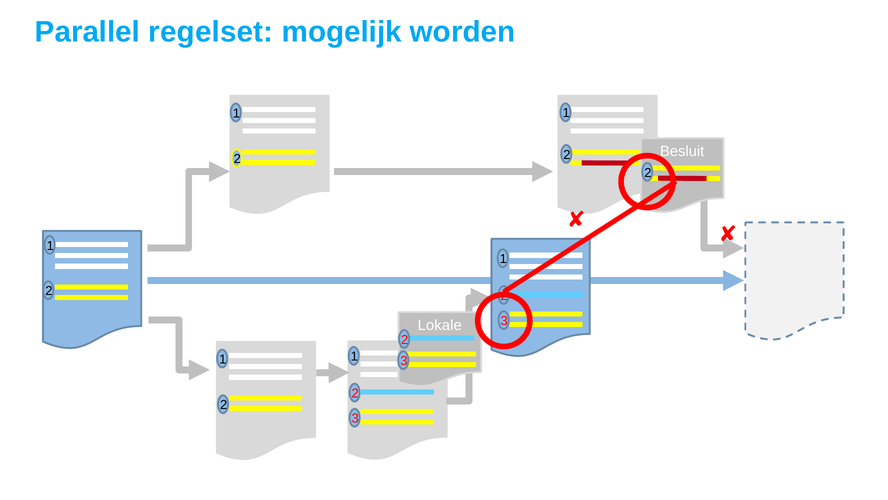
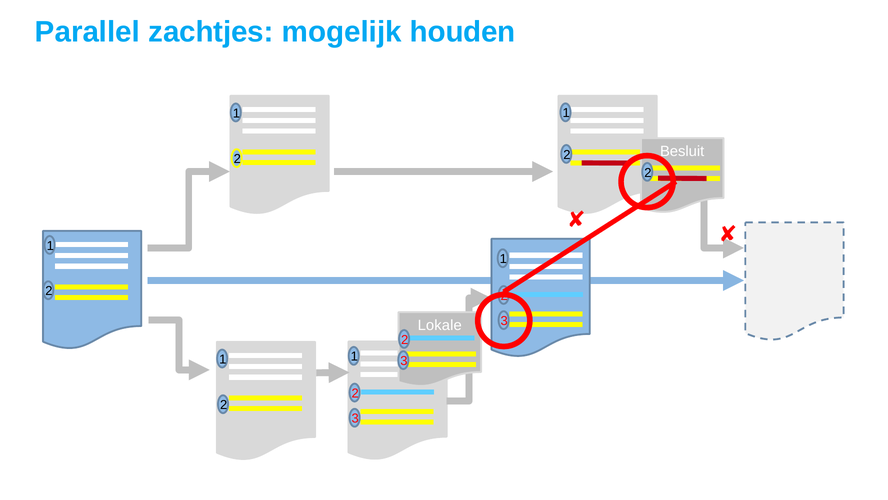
regelset: regelset -> zachtjes (211, 32)
worden: worden -> houden (463, 32)
